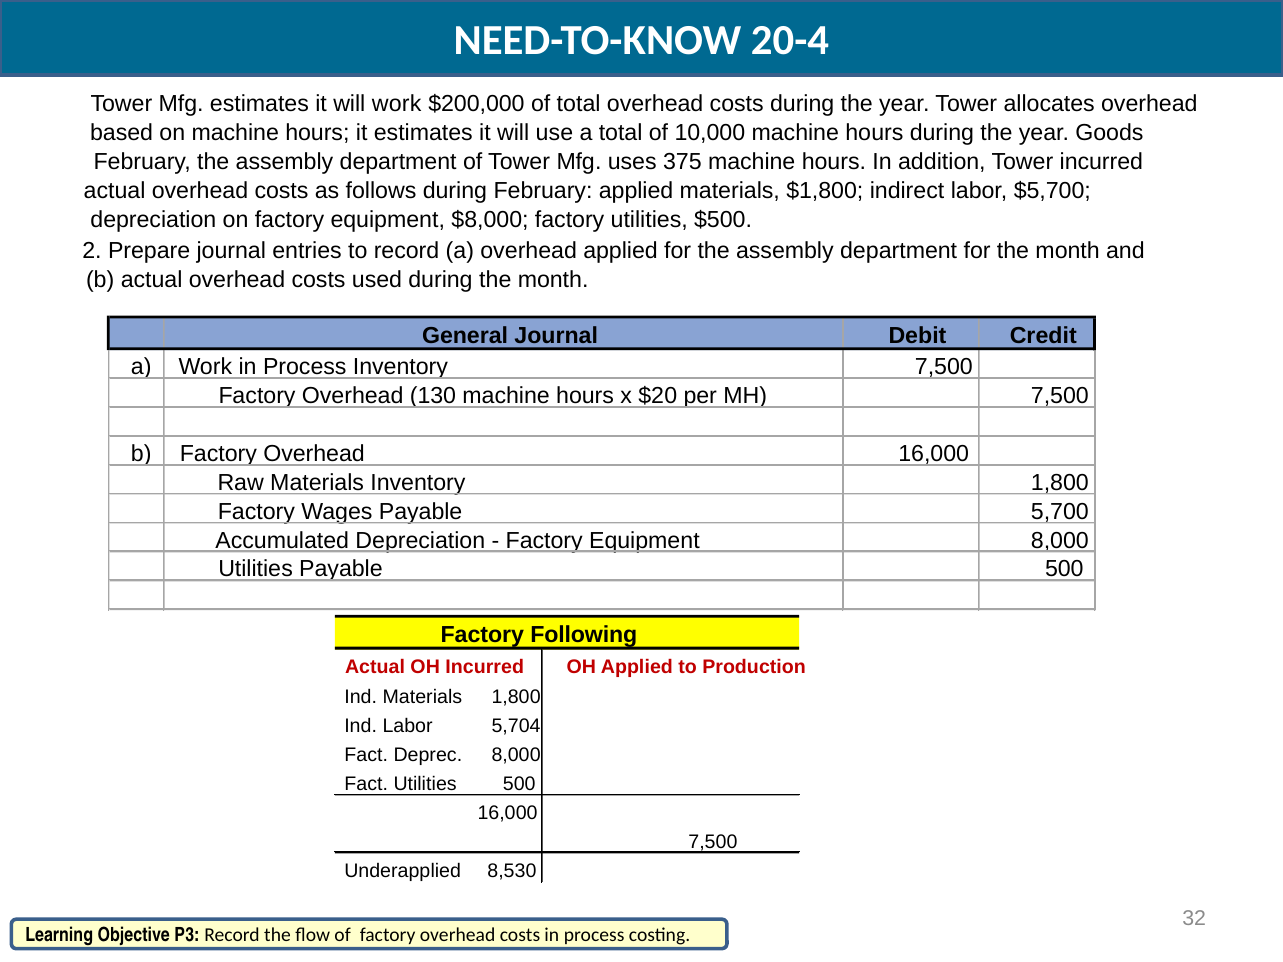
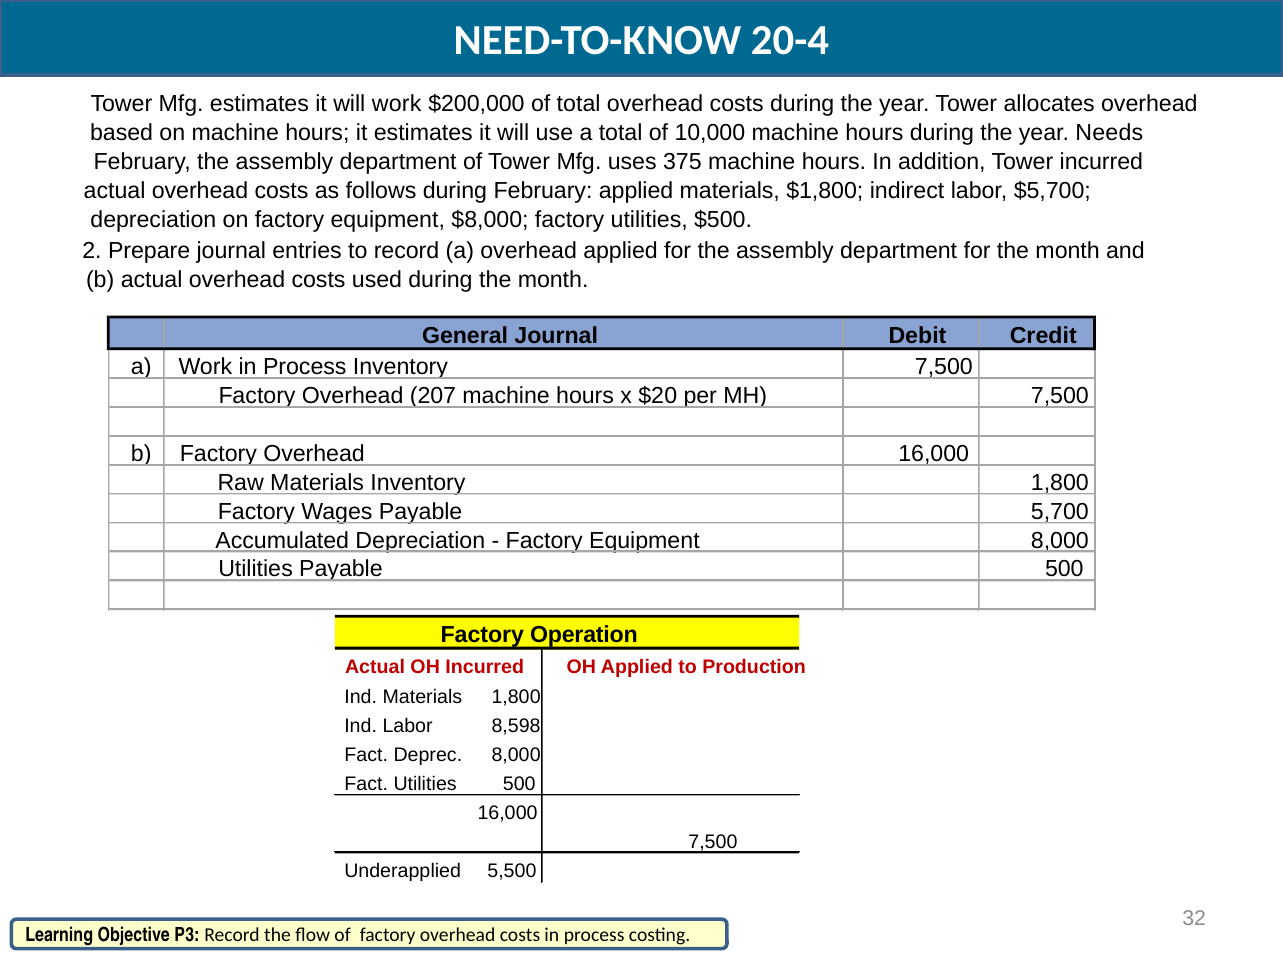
Goods: Goods -> Needs (1109, 133)
130: 130 -> 207 (433, 396)
Following: Following -> Operation (584, 635)
5,704: 5,704 -> 8,598 (516, 726)
8,530: 8,530 -> 5,500 (512, 871)
